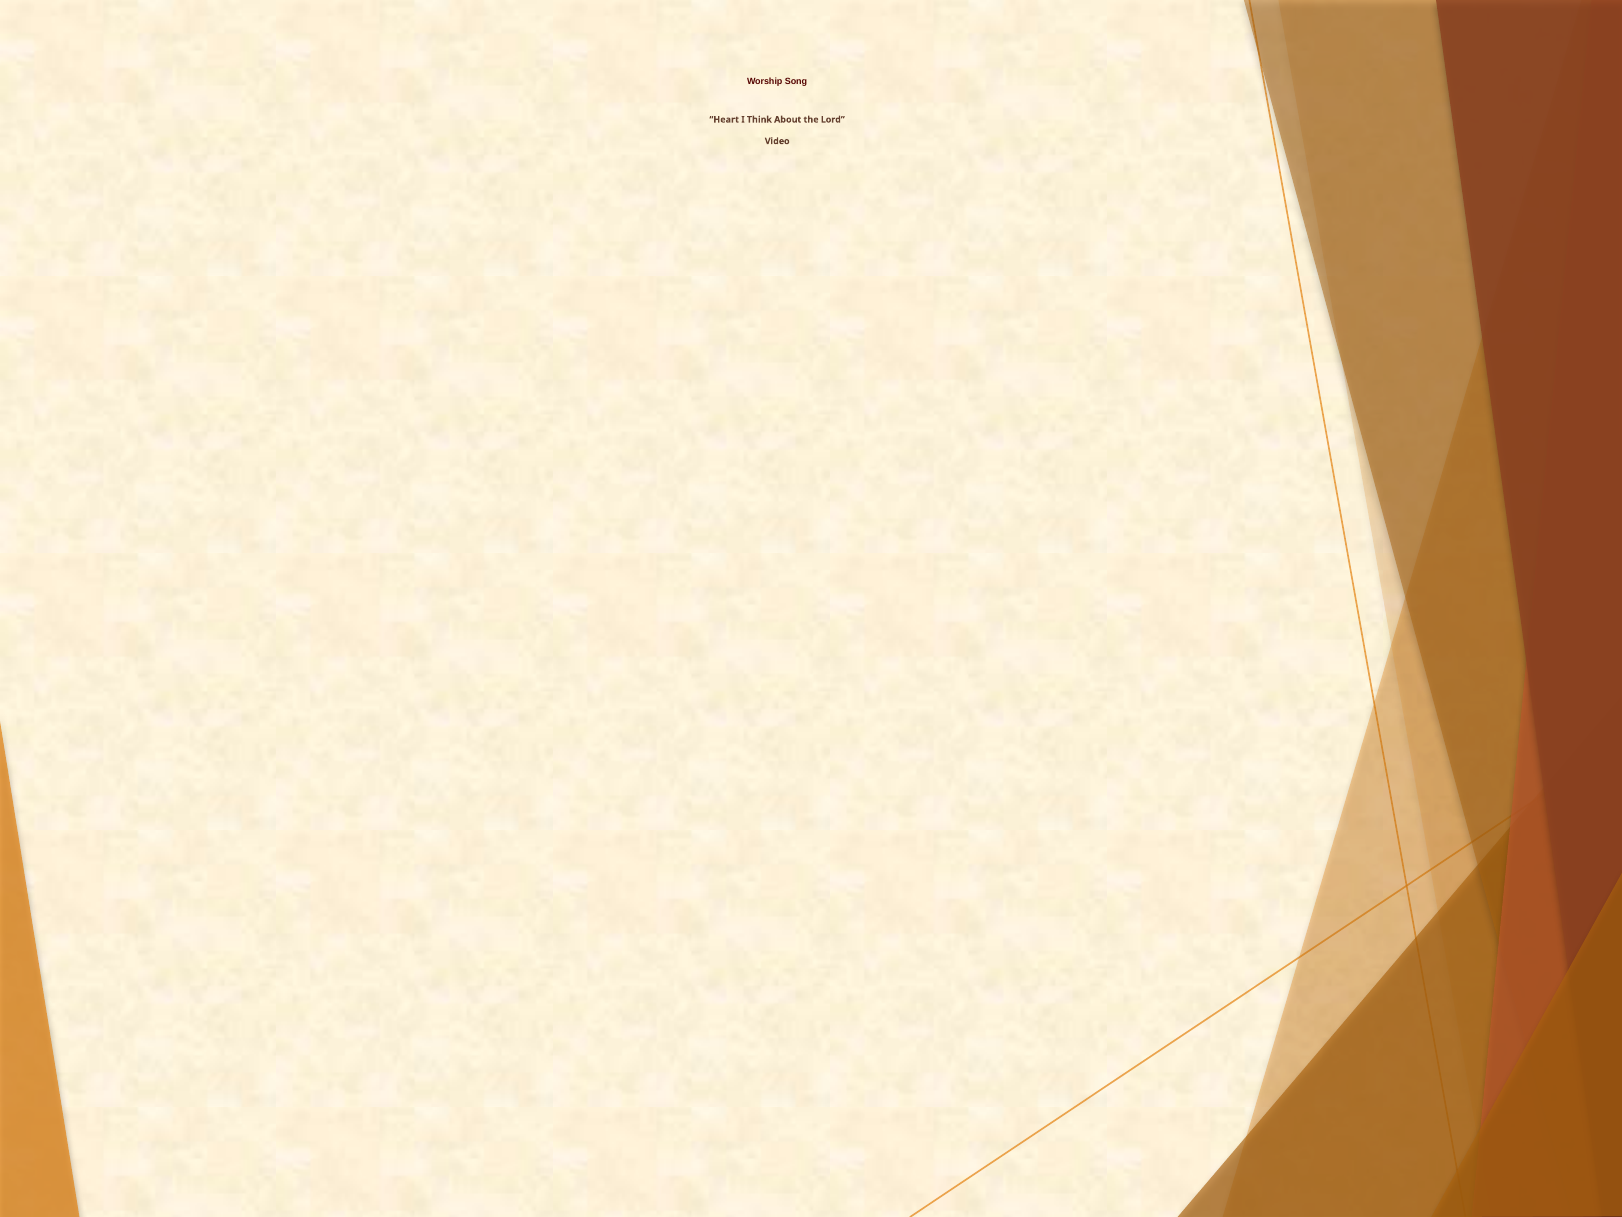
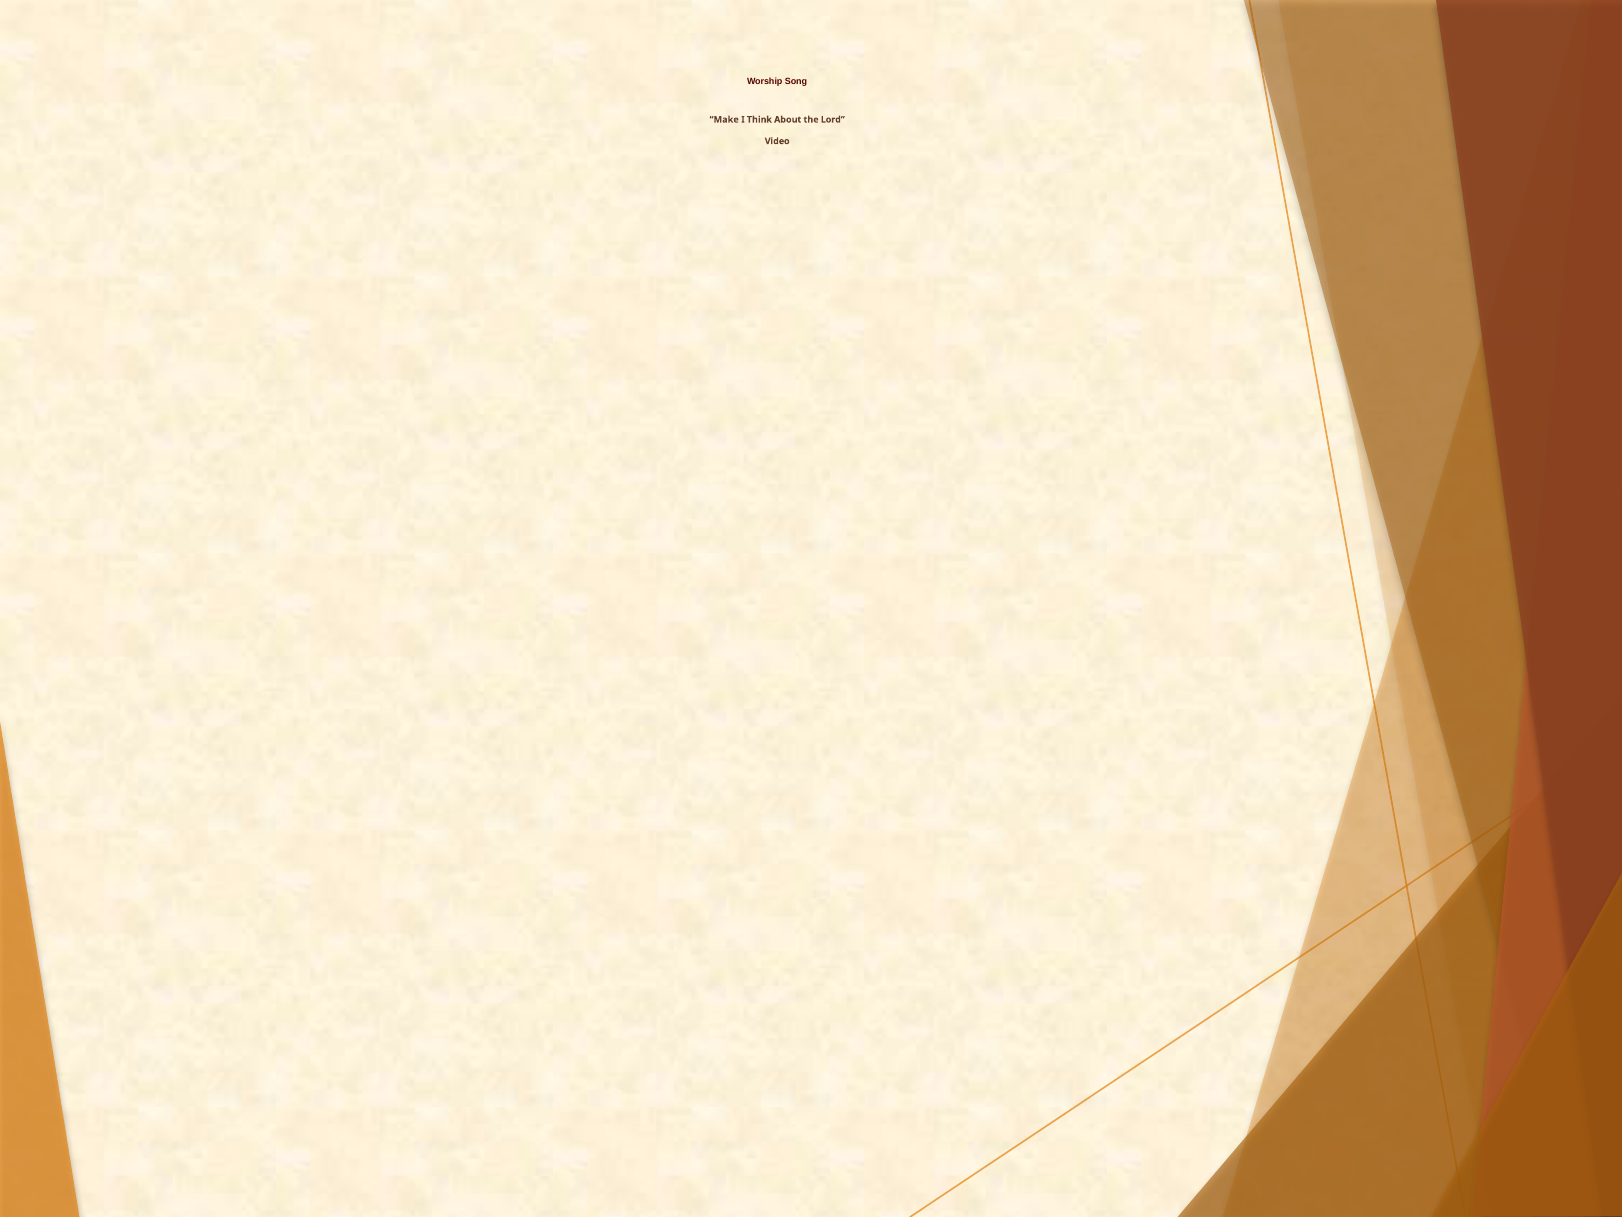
Heart: Heart -> Make (724, 120)
